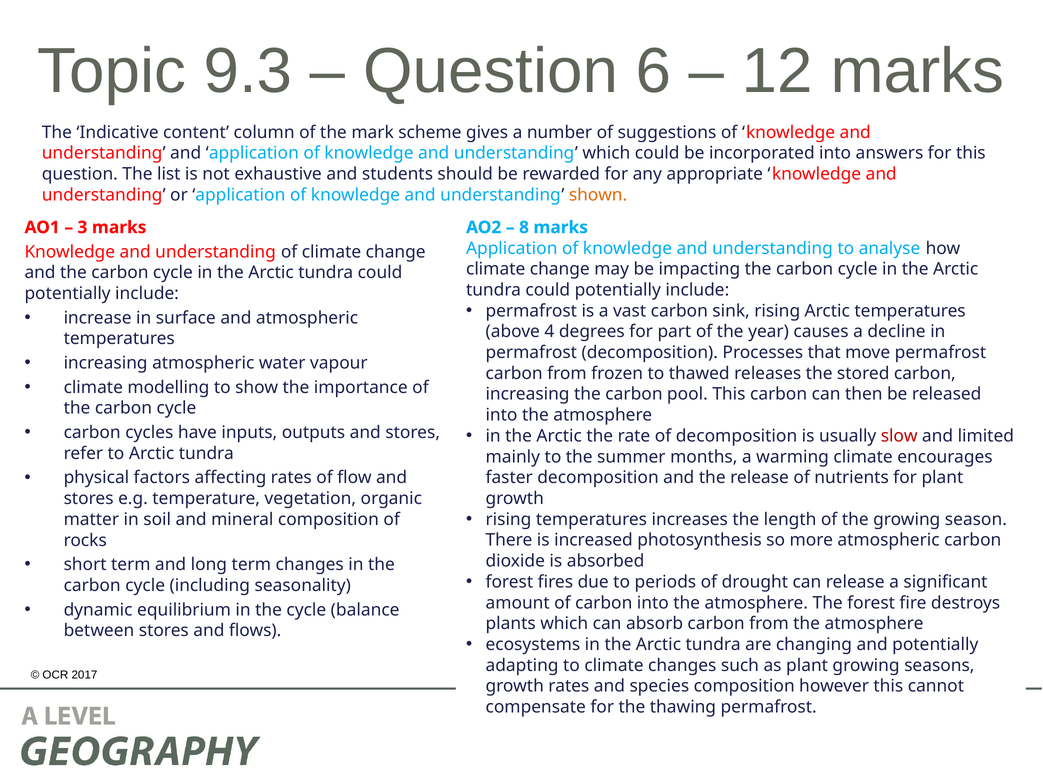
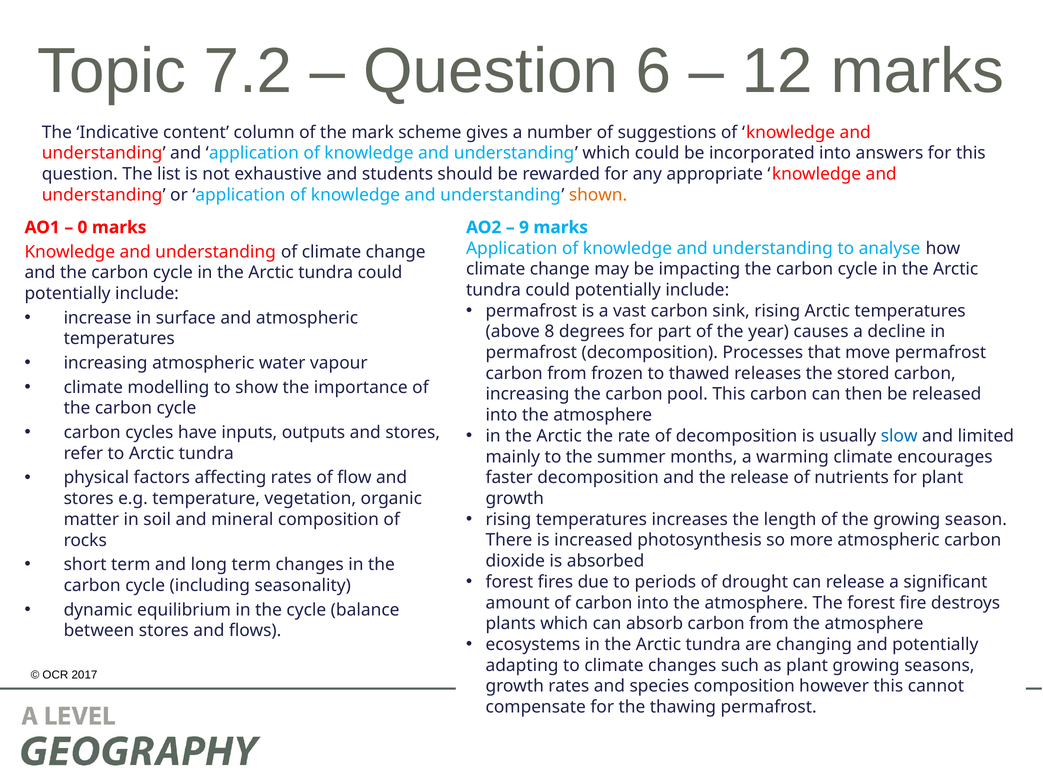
9.3: 9.3 -> 7.2 (248, 71)
3: 3 -> 0 (82, 228)
8: 8 -> 9 (524, 228)
4: 4 -> 8 (549, 332)
slow colour: red -> blue (899, 436)
